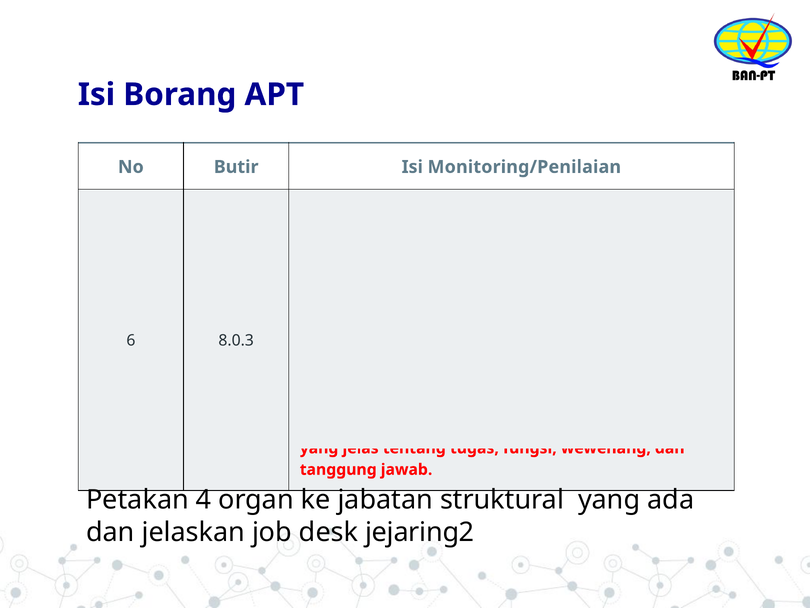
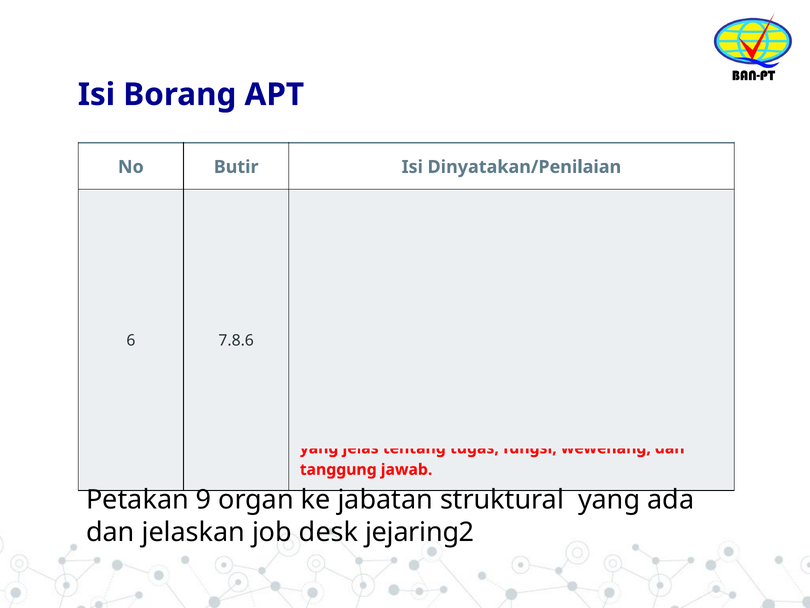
Monitoring/Penilaian: Monitoring/Penilaian -> Dinyatakan/Penilaian (524, 167)
8.0.3: 8.0.3 -> 7.8.6 (236, 340)
4: 4 -> 9 (203, 499)
